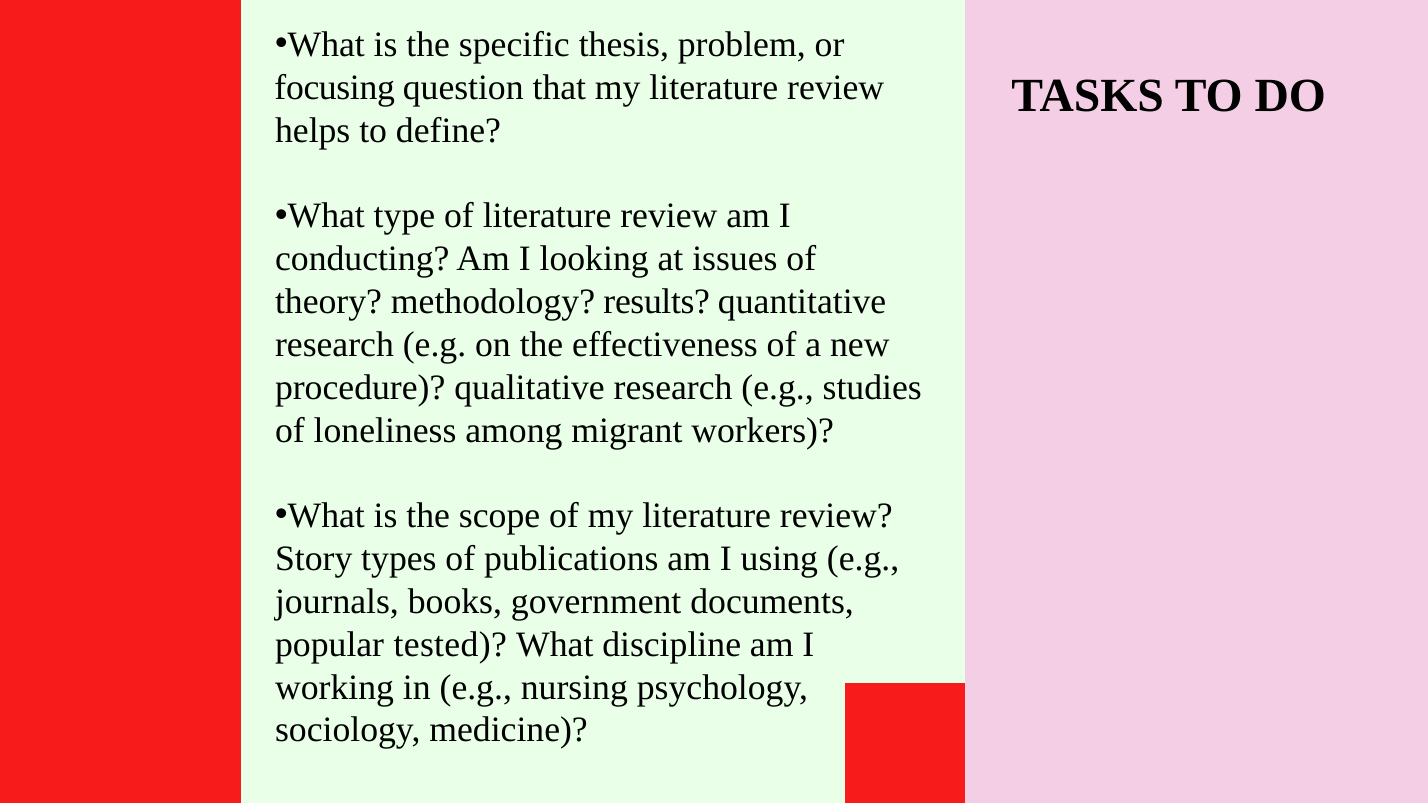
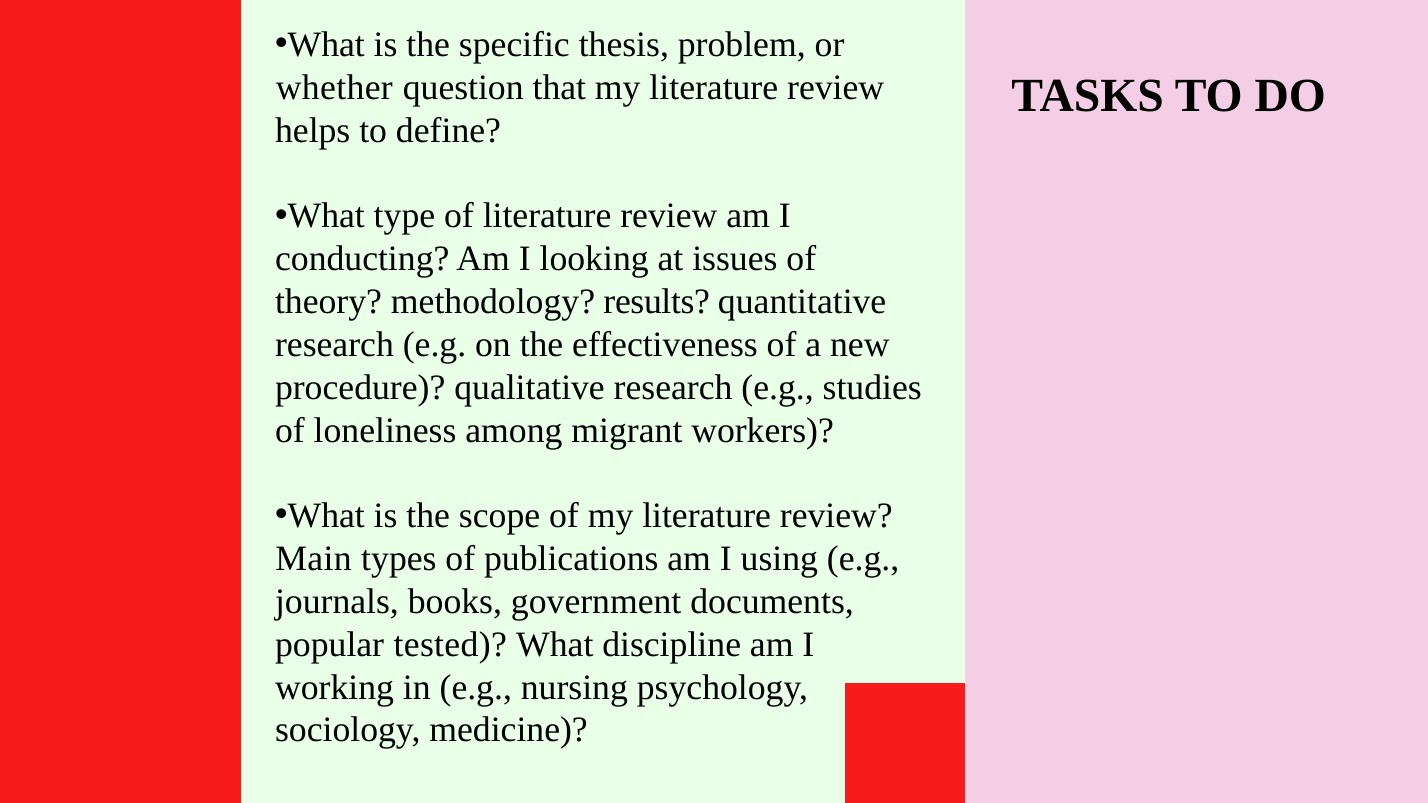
focusing: focusing -> whether (334, 88)
Story: Story -> Main (314, 559)
